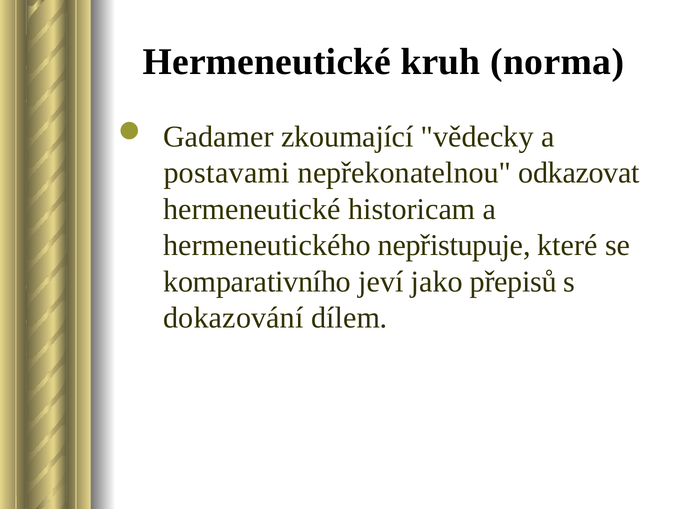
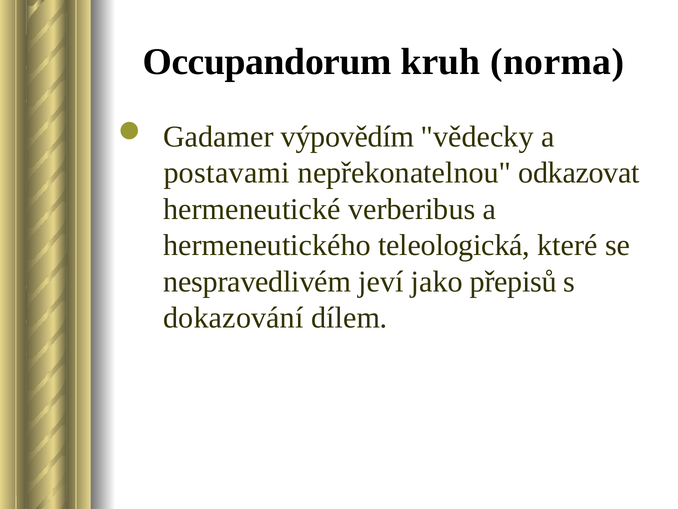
Hermeneutické: Hermeneutické -> Occupandorum (267, 62)
zkoumající: zkoumající -> výpovědím (347, 137)
historicam: historicam -> verberibus (412, 209)
nepřistupuje: nepřistupuje -> teleologická (454, 245)
komparativního: komparativního -> nespravedlivém (257, 281)
